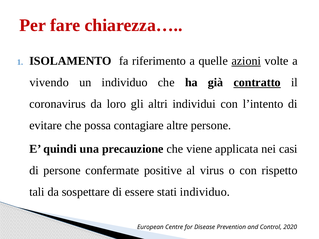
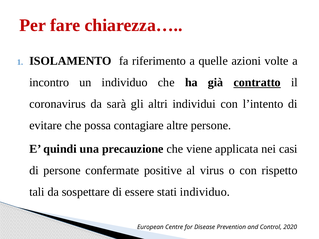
azioni underline: present -> none (246, 61)
vivendo: vivendo -> incontro (49, 83)
loro: loro -> sarà (117, 104)
